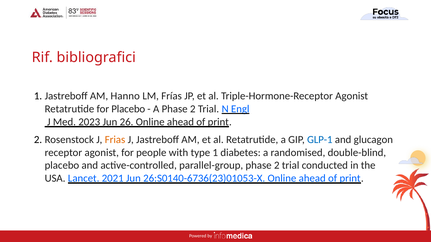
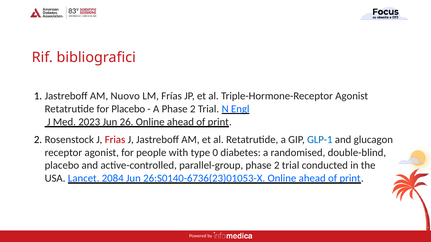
Hanno: Hanno -> Nuovo (125, 96)
Frias colour: orange -> red (115, 140)
1: 1 -> 0 (215, 153)
2021: 2021 -> 2084 (113, 179)
